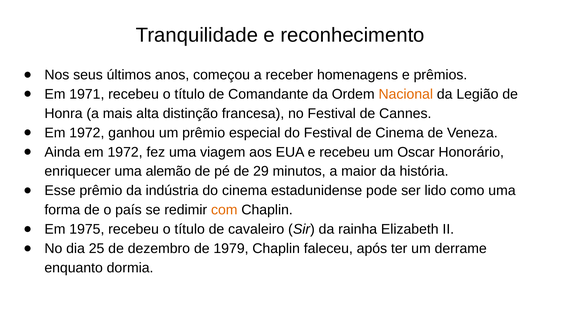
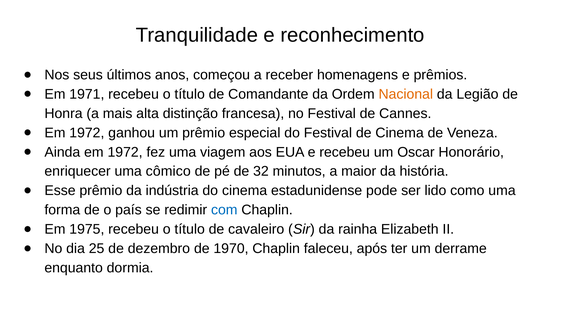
alemão: alemão -> cômico (168, 172)
29: 29 -> 32 (261, 172)
com colour: orange -> blue (224, 210)
1979: 1979 -> 1970 (231, 249)
